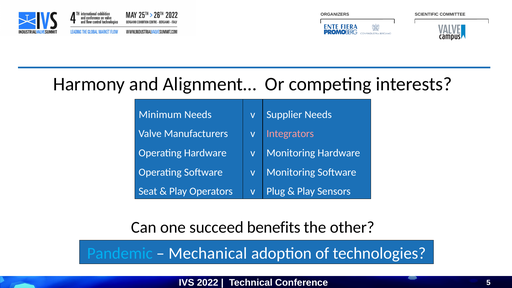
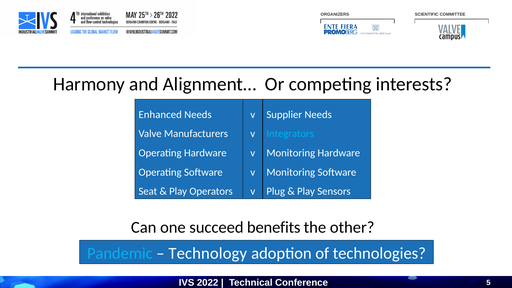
Minimum: Minimum -> Enhanced (160, 115)
Integrators colour: pink -> light blue (290, 134)
Mechanical: Mechanical -> Technology (208, 253)
